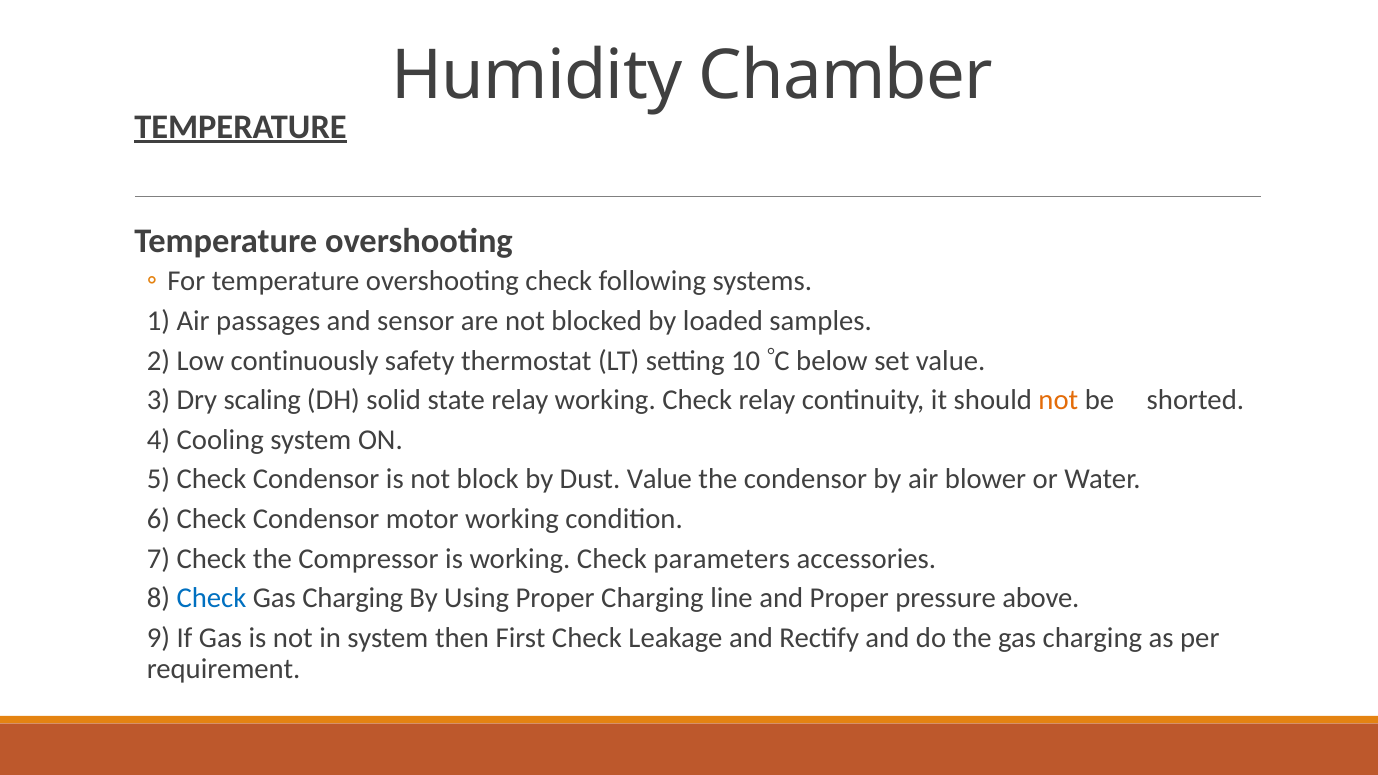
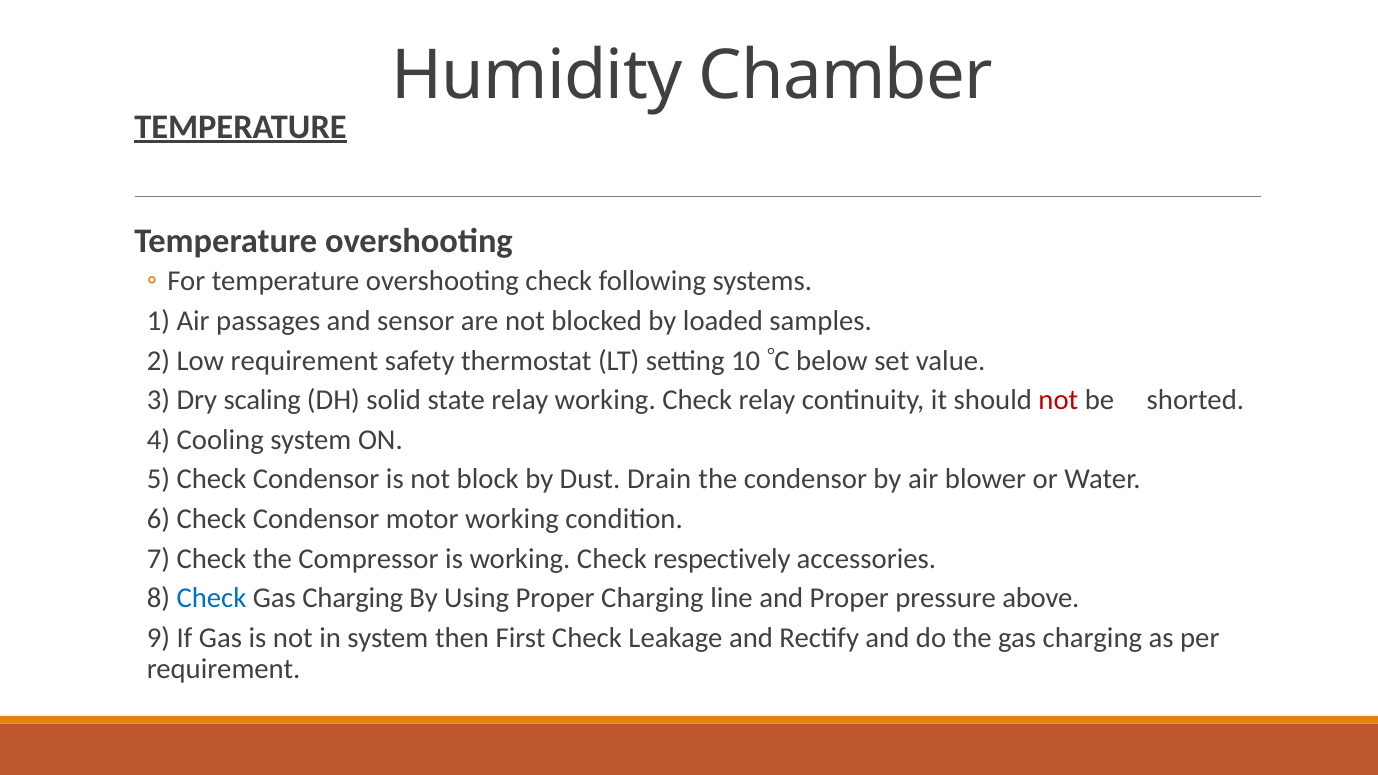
Low continuously: continuously -> requirement (304, 361)
not colour: orange -> red (1058, 400)
Dust Value: Value -> Drain (659, 480)
parameters: parameters -> respectively (722, 559)
